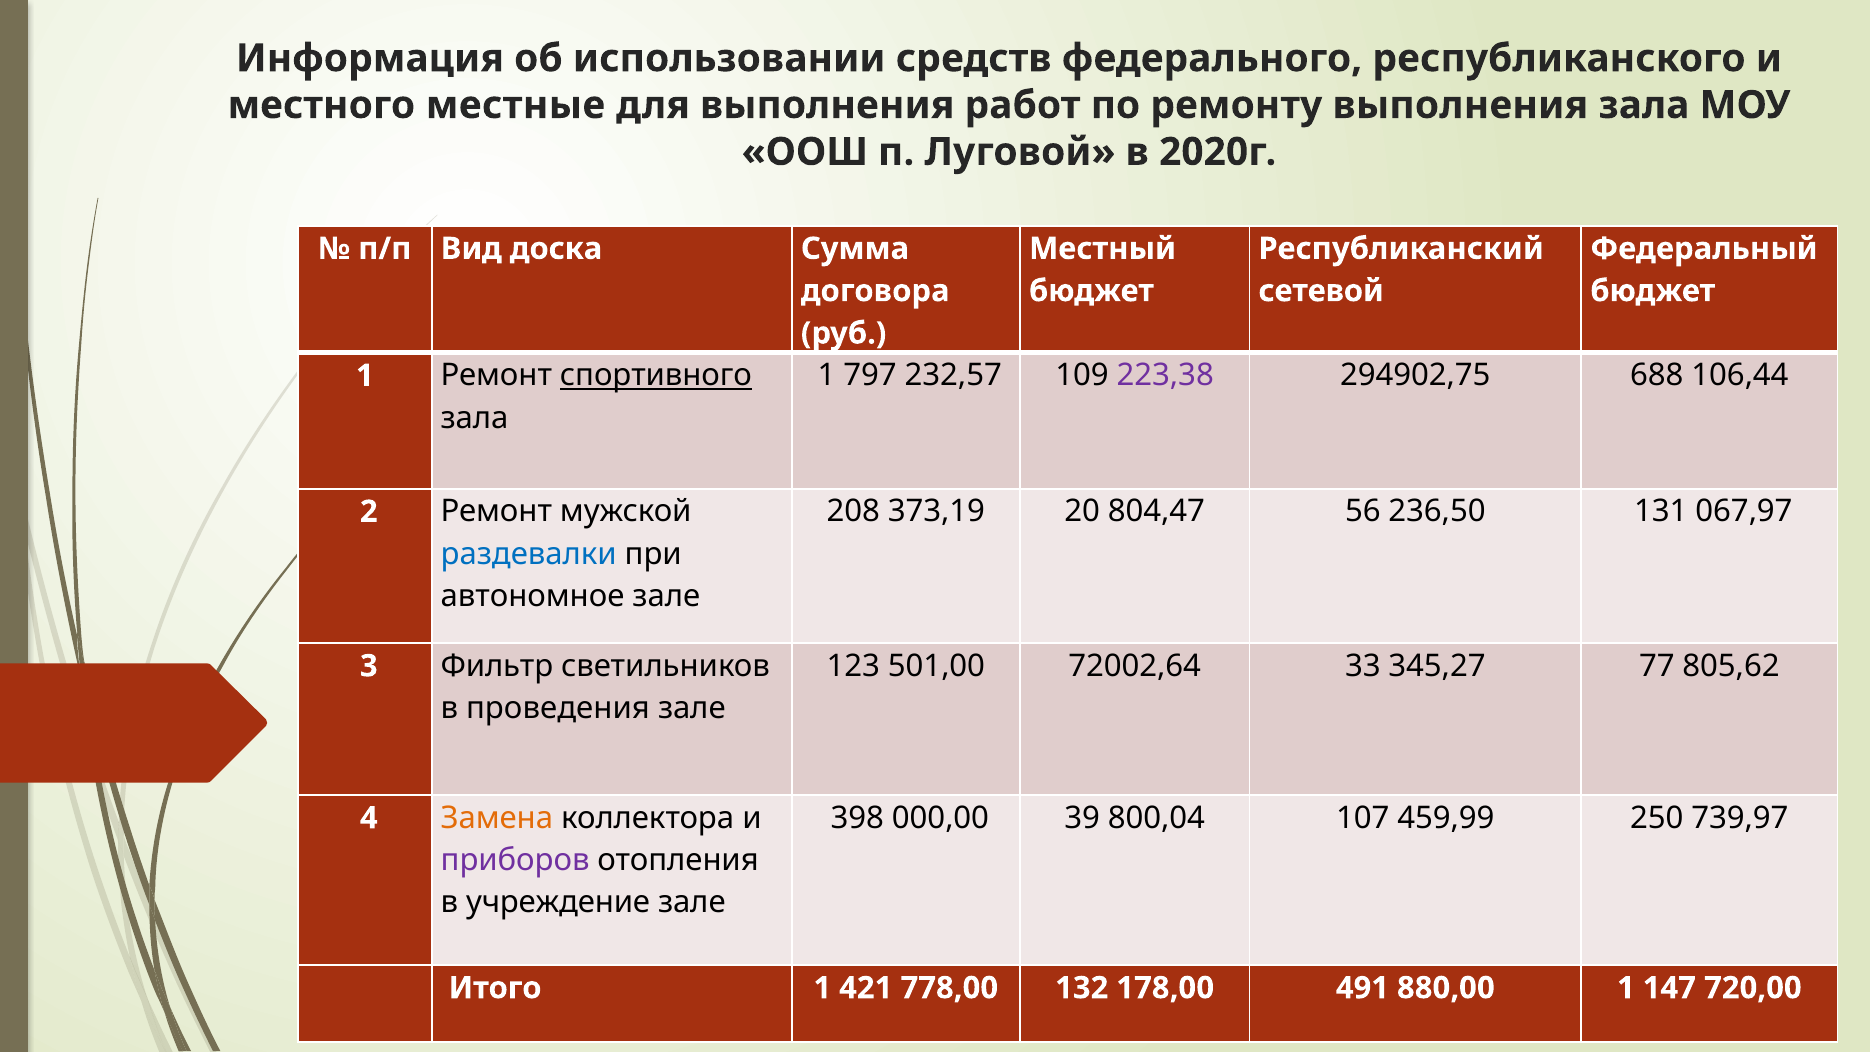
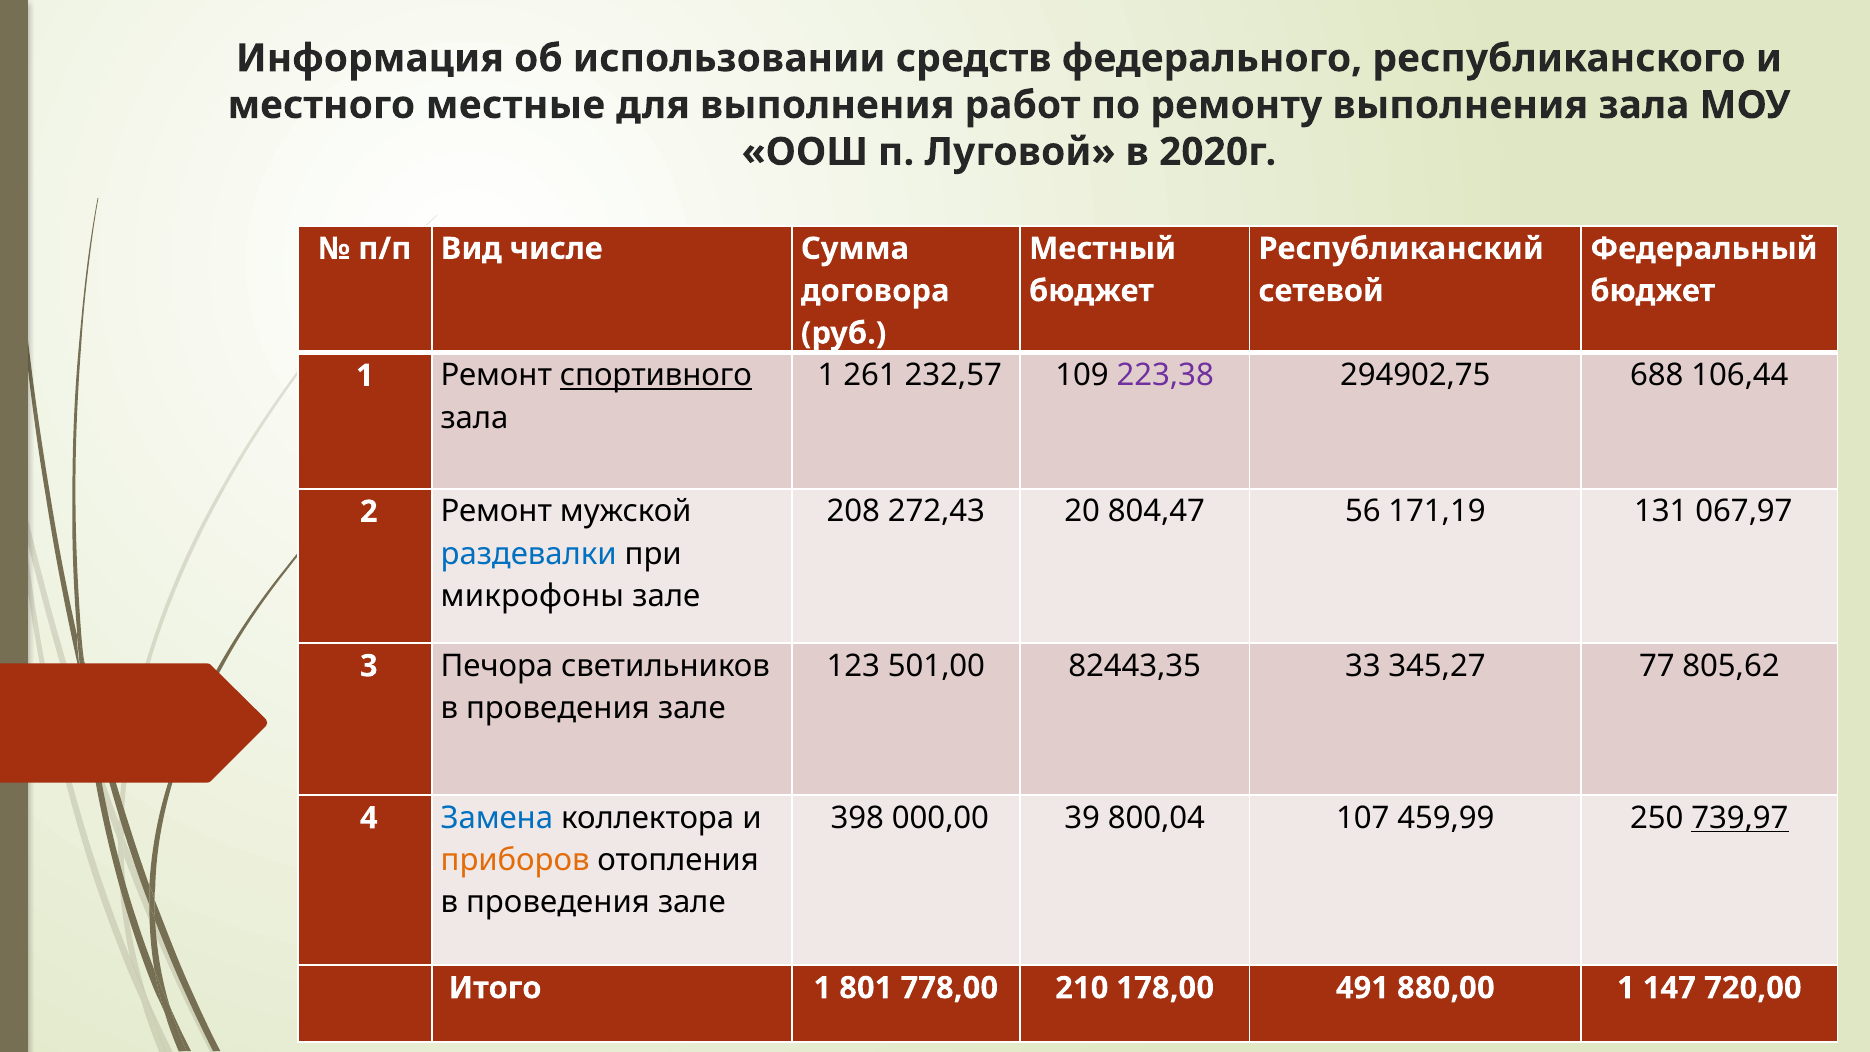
доска: доска -> числе (556, 249)
797: 797 -> 261 (870, 376)
373,19: 373,19 -> 272,43 (936, 512)
236,50: 236,50 -> 171,19 (1437, 512)
автономное: автономное -> микрофоны (532, 596)
72002,64: 72002,64 -> 82443,35 (1135, 666)
Фильтр: Фильтр -> Печора (497, 666)
739,97 underline: none -> present (1740, 818)
Замена colour: orange -> blue (497, 818)
приборов colour: purple -> orange (515, 860)
учреждение: учреждение -> проведения (558, 903)
421: 421 -> 801 (866, 988)
132: 132 -> 210 (1082, 988)
